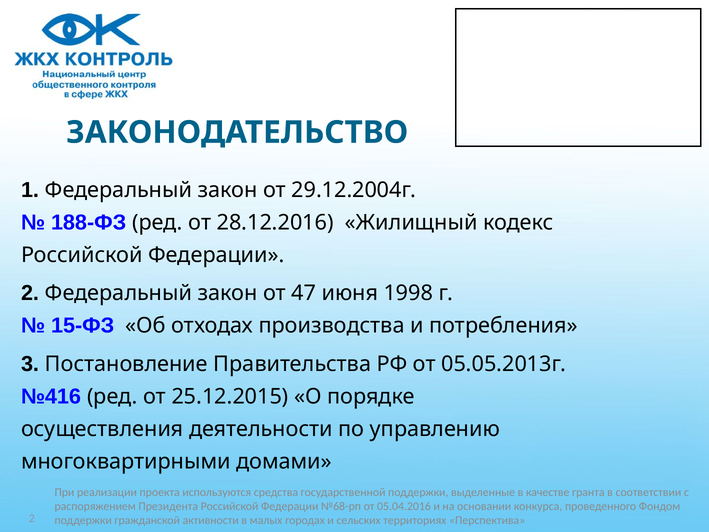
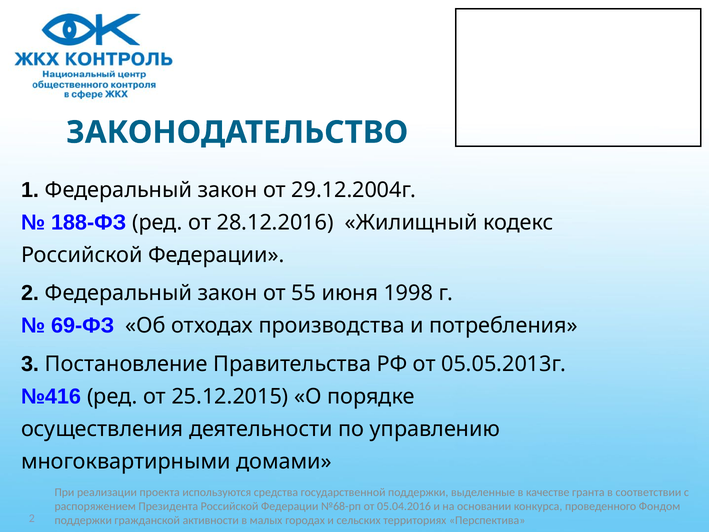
47: 47 -> 55 (304, 293)
15-ФЗ: 15-ФЗ -> 69-ФЗ (83, 326)
